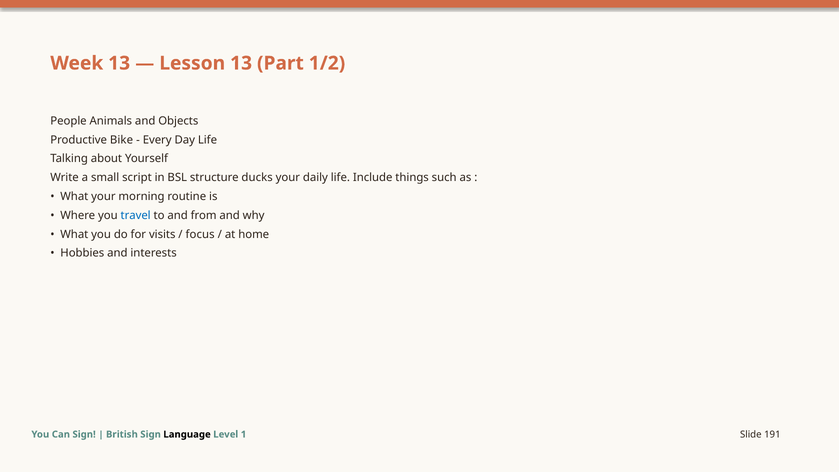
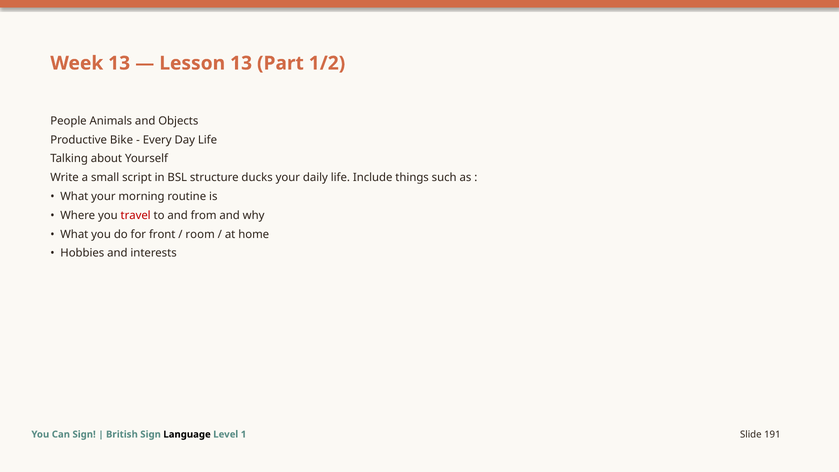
travel colour: blue -> red (136, 215)
visits: visits -> front (162, 234)
focus: focus -> room (200, 234)
